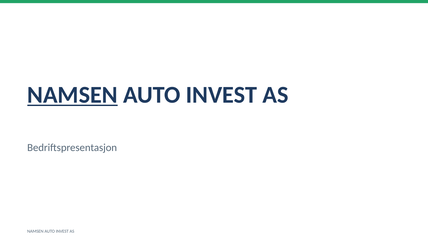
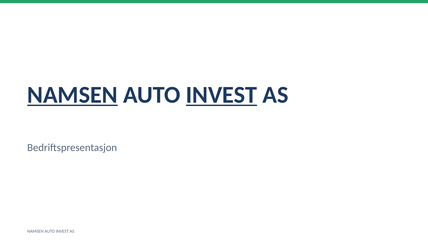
INVEST underline: none -> present (222, 95)
